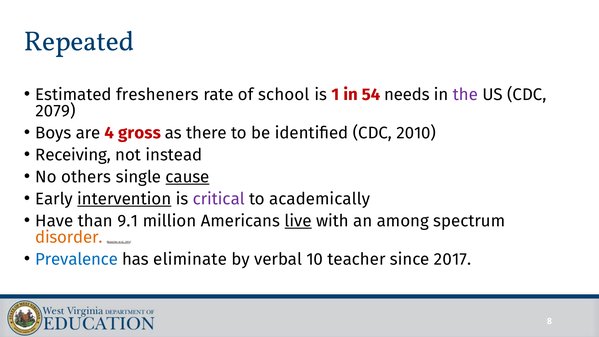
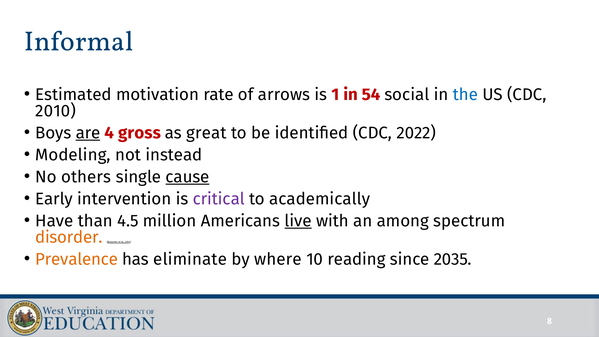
Repeated: Repeated -> Informal (79, 41)
fresheners: fresheners -> motivation (158, 94)
school: school -> arrows (284, 94)
needs: needs -> social (407, 94)
the colour: purple -> blue (465, 94)
2079: 2079 -> 2010 (56, 111)
are underline: none -> present (88, 133)
there: there -> great (206, 133)
2010: 2010 -> 2022 (416, 133)
Receiving: Receiving -> Modeling (73, 155)
intervention underline: present -> none (124, 199)
9.1: 9.1 -> 4.5 (128, 221)
Prevalence colour: blue -> orange (77, 259)
verbal: verbal -> where (278, 259)
teacher: teacher -> reading (357, 259)
2017: 2017 -> 2035 (453, 259)
